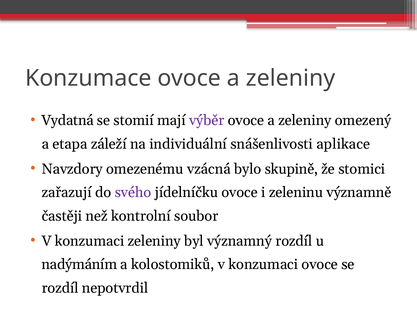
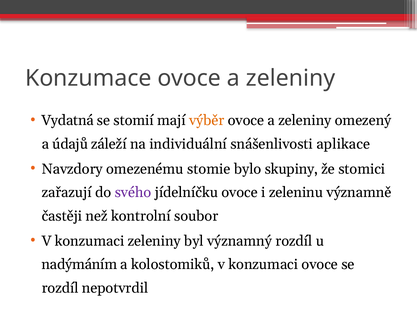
výběr colour: purple -> orange (207, 120)
etapa: etapa -> údajů (70, 144)
vzácná: vzácná -> stomie (209, 169)
skupině: skupině -> skupiny (291, 169)
